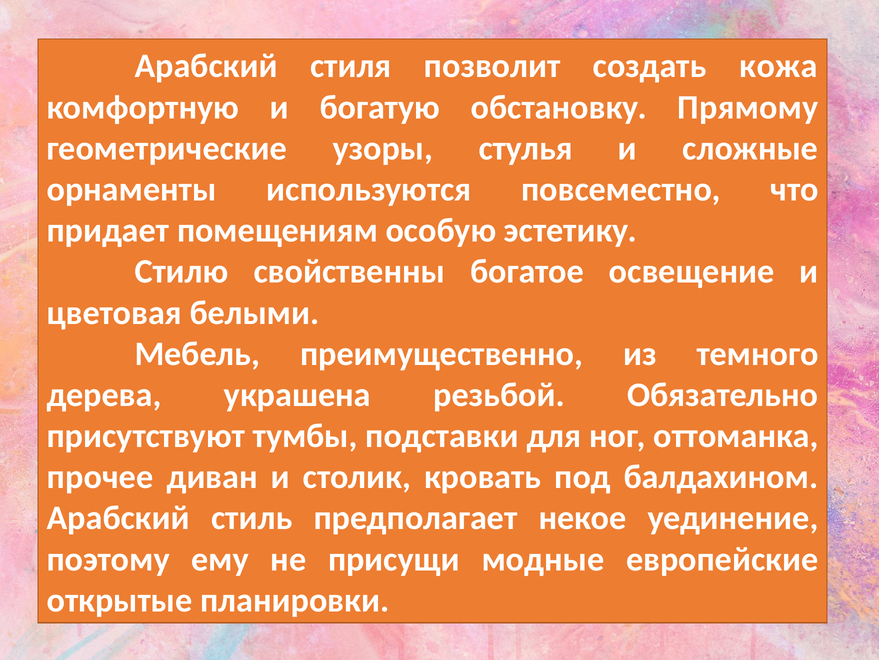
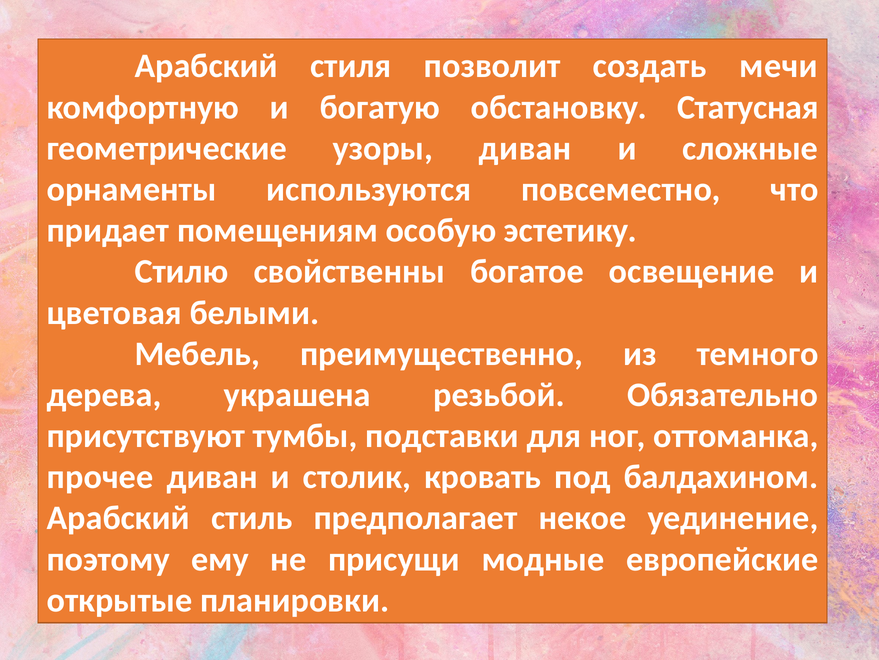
кожа: кожа -> мечи (778, 66)
Прямому: Прямому -> Статусная (748, 107)
узоры стулья: стулья -> диван (525, 148)
